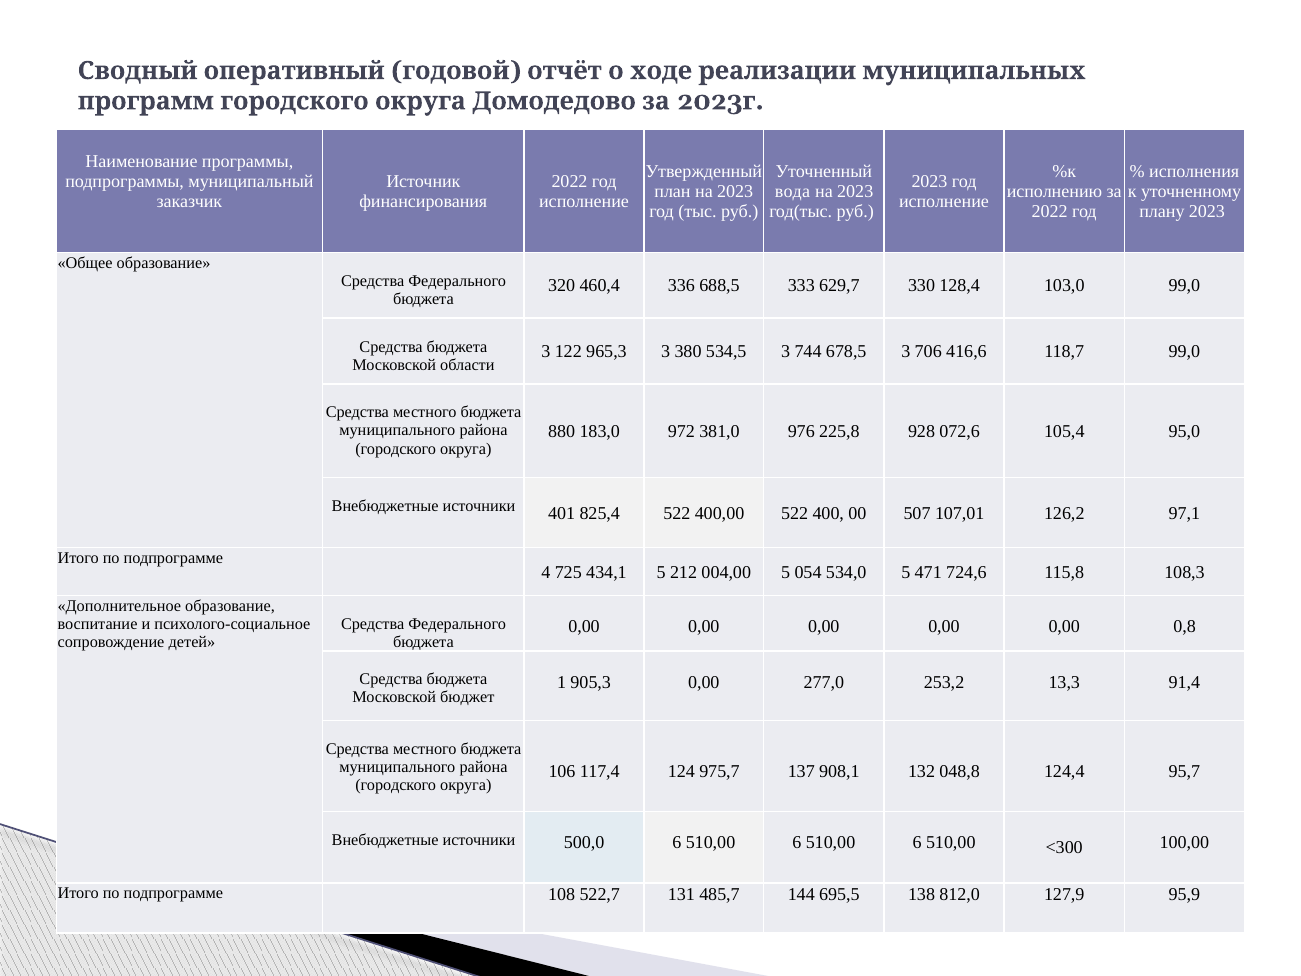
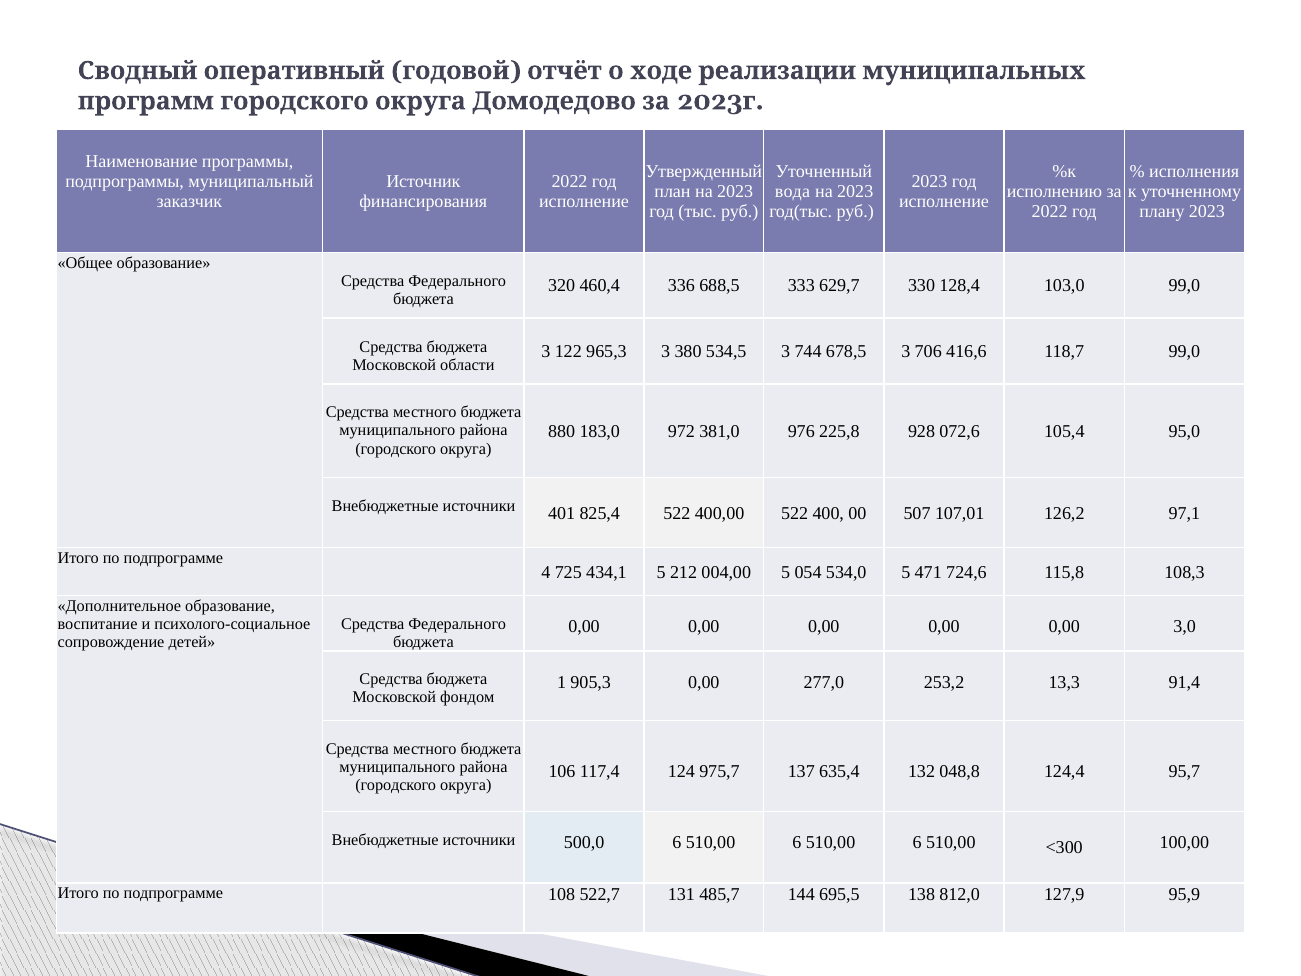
0,8: 0,8 -> 3,0 (1185, 627)
бюджет: бюджет -> фондом (467, 697)
908,1: 908,1 -> 635,4 (839, 771)
